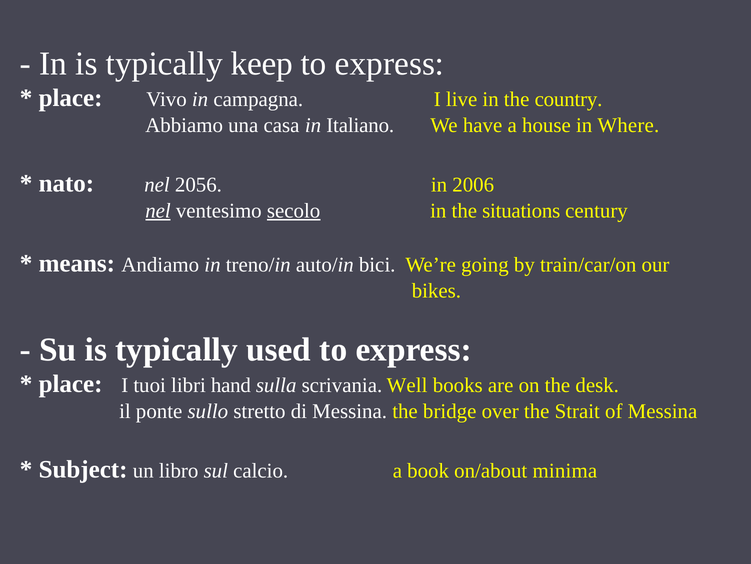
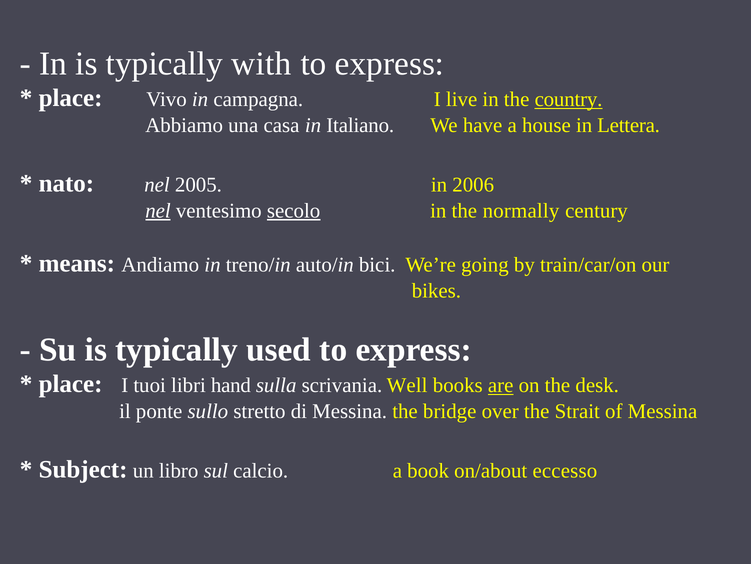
keep: keep -> with (261, 64)
country underline: none -> present (569, 99)
Where: Where -> Lettera (629, 125)
2056: 2056 -> 2005 (198, 185)
situations: situations -> normally (521, 210)
are underline: none -> present (501, 385)
minima: minima -> eccesso (565, 470)
